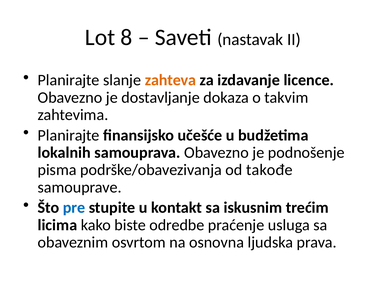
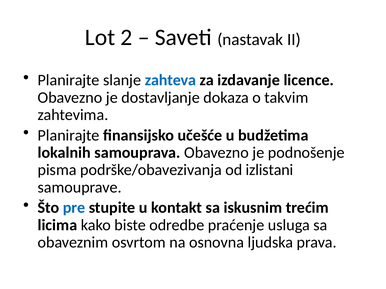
8: 8 -> 2 (126, 37)
zahteva colour: orange -> blue (170, 80)
takođe: takođe -> izlistani (270, 170)
